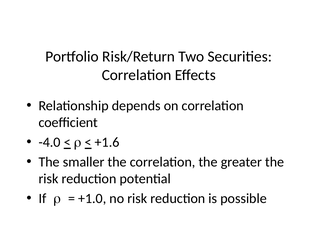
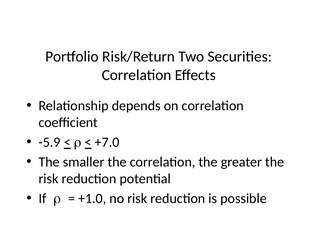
-4.0: -4.0 -> -5.9 (50, 142)
+1.6: +1.6 -> +7.0 (107, 142)
